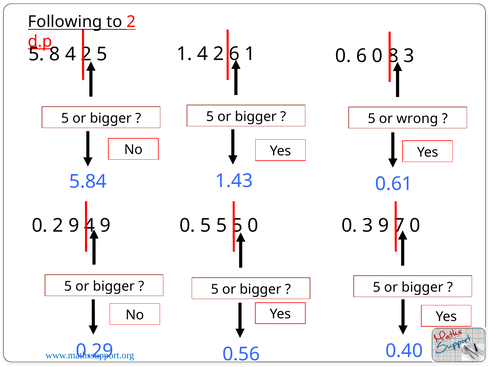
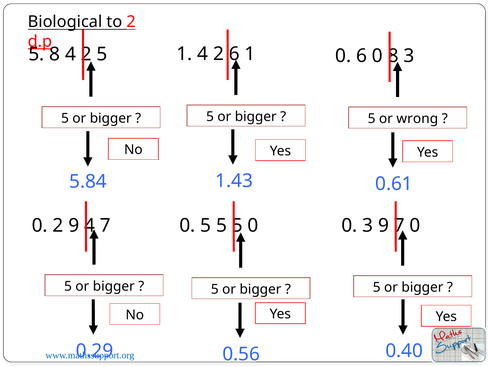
Following: Following -> Biological (65, 22)
9: 9 -> 7 (105, 225)
